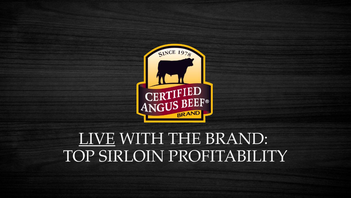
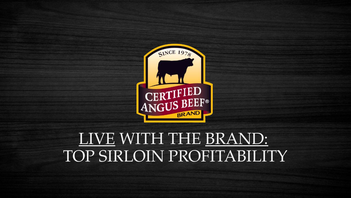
BRAND underline: none -> present (237, 138)
